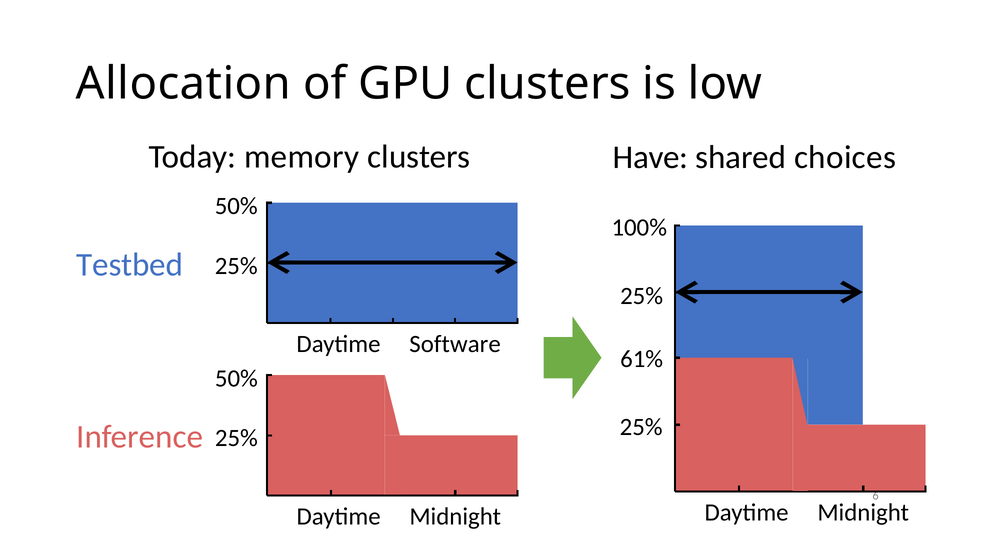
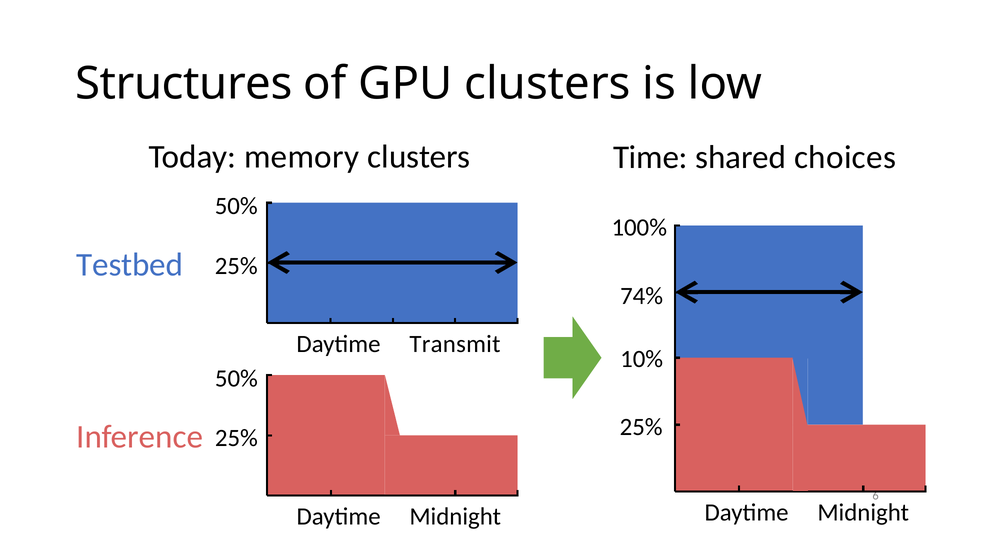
Allocation: Allocation -> Structures (184, 83)
Have: Have -> Time (650, 157)
25%: 25% -> 74% (642, 296)
Software: Software -> Transmit (455, 344)
61%: 61% -> 10% (642, 359)
